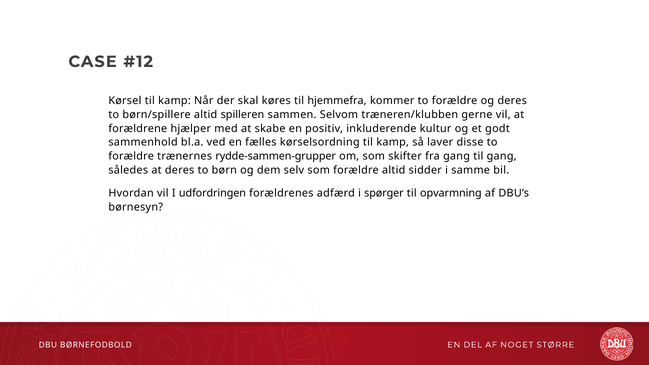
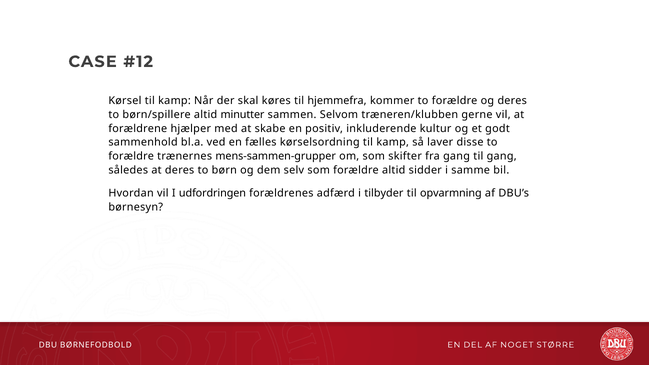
spilleren: spilleren -> minutter (243, 115)
rydde-sammen-grupper: rydde-sammen-grupper -> mens-sammen-grupper (276, 156)
spørger: spørger -> tilbyder (384, 193)
